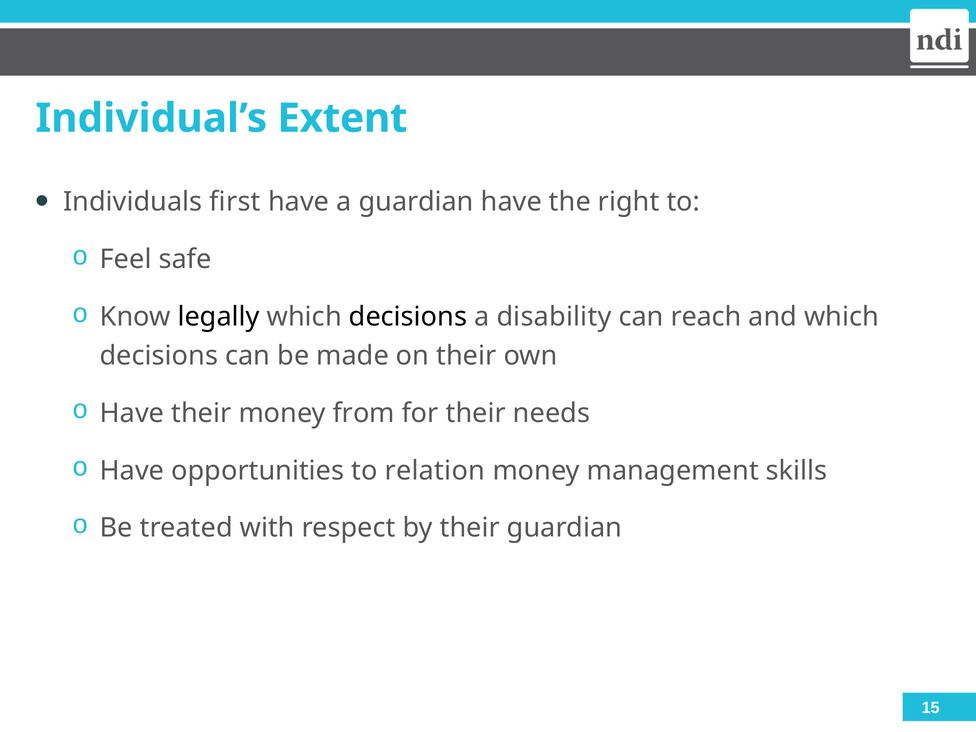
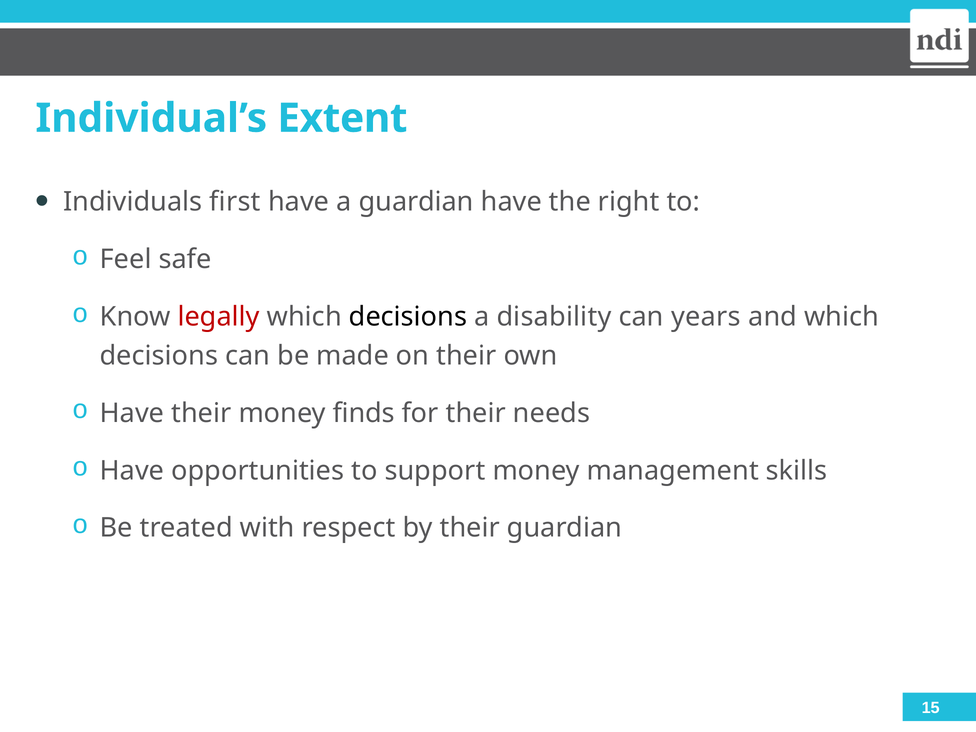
legally colour: black -> red (219, 317)
reach: reach -> years (706, 317)
from: from -> finds (364, 413)
relation: relation -> support (435, 471)
